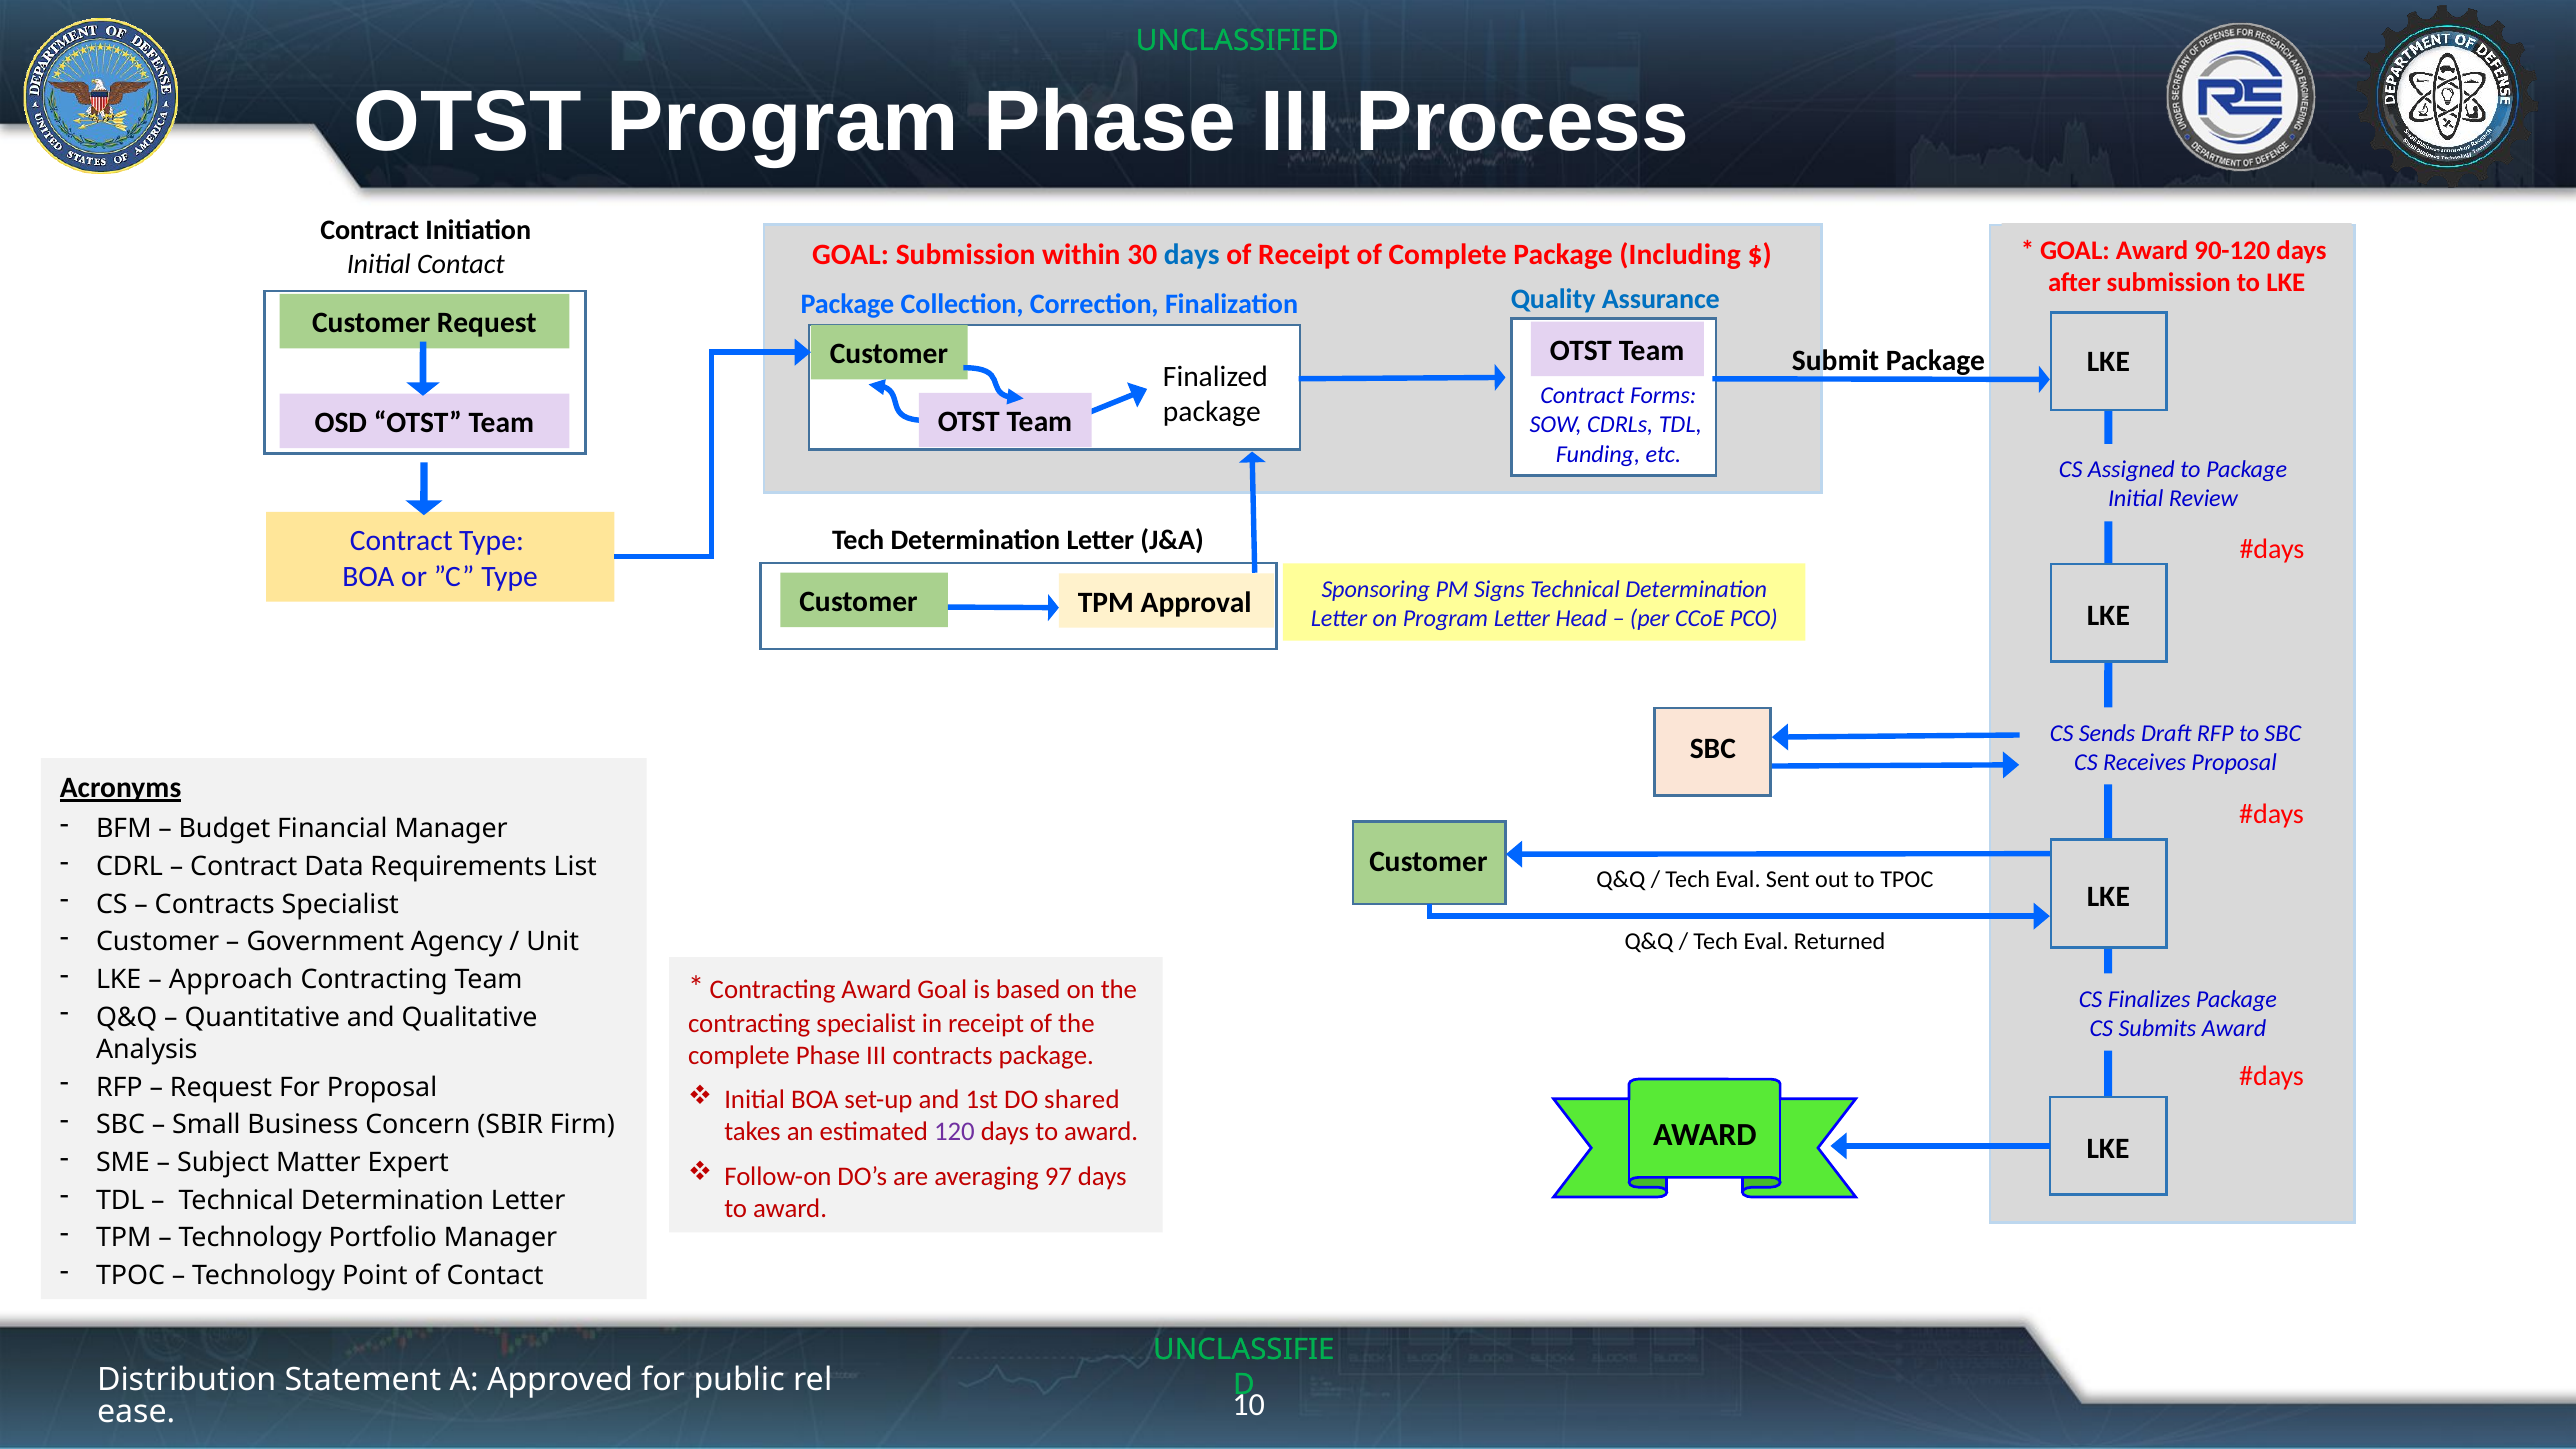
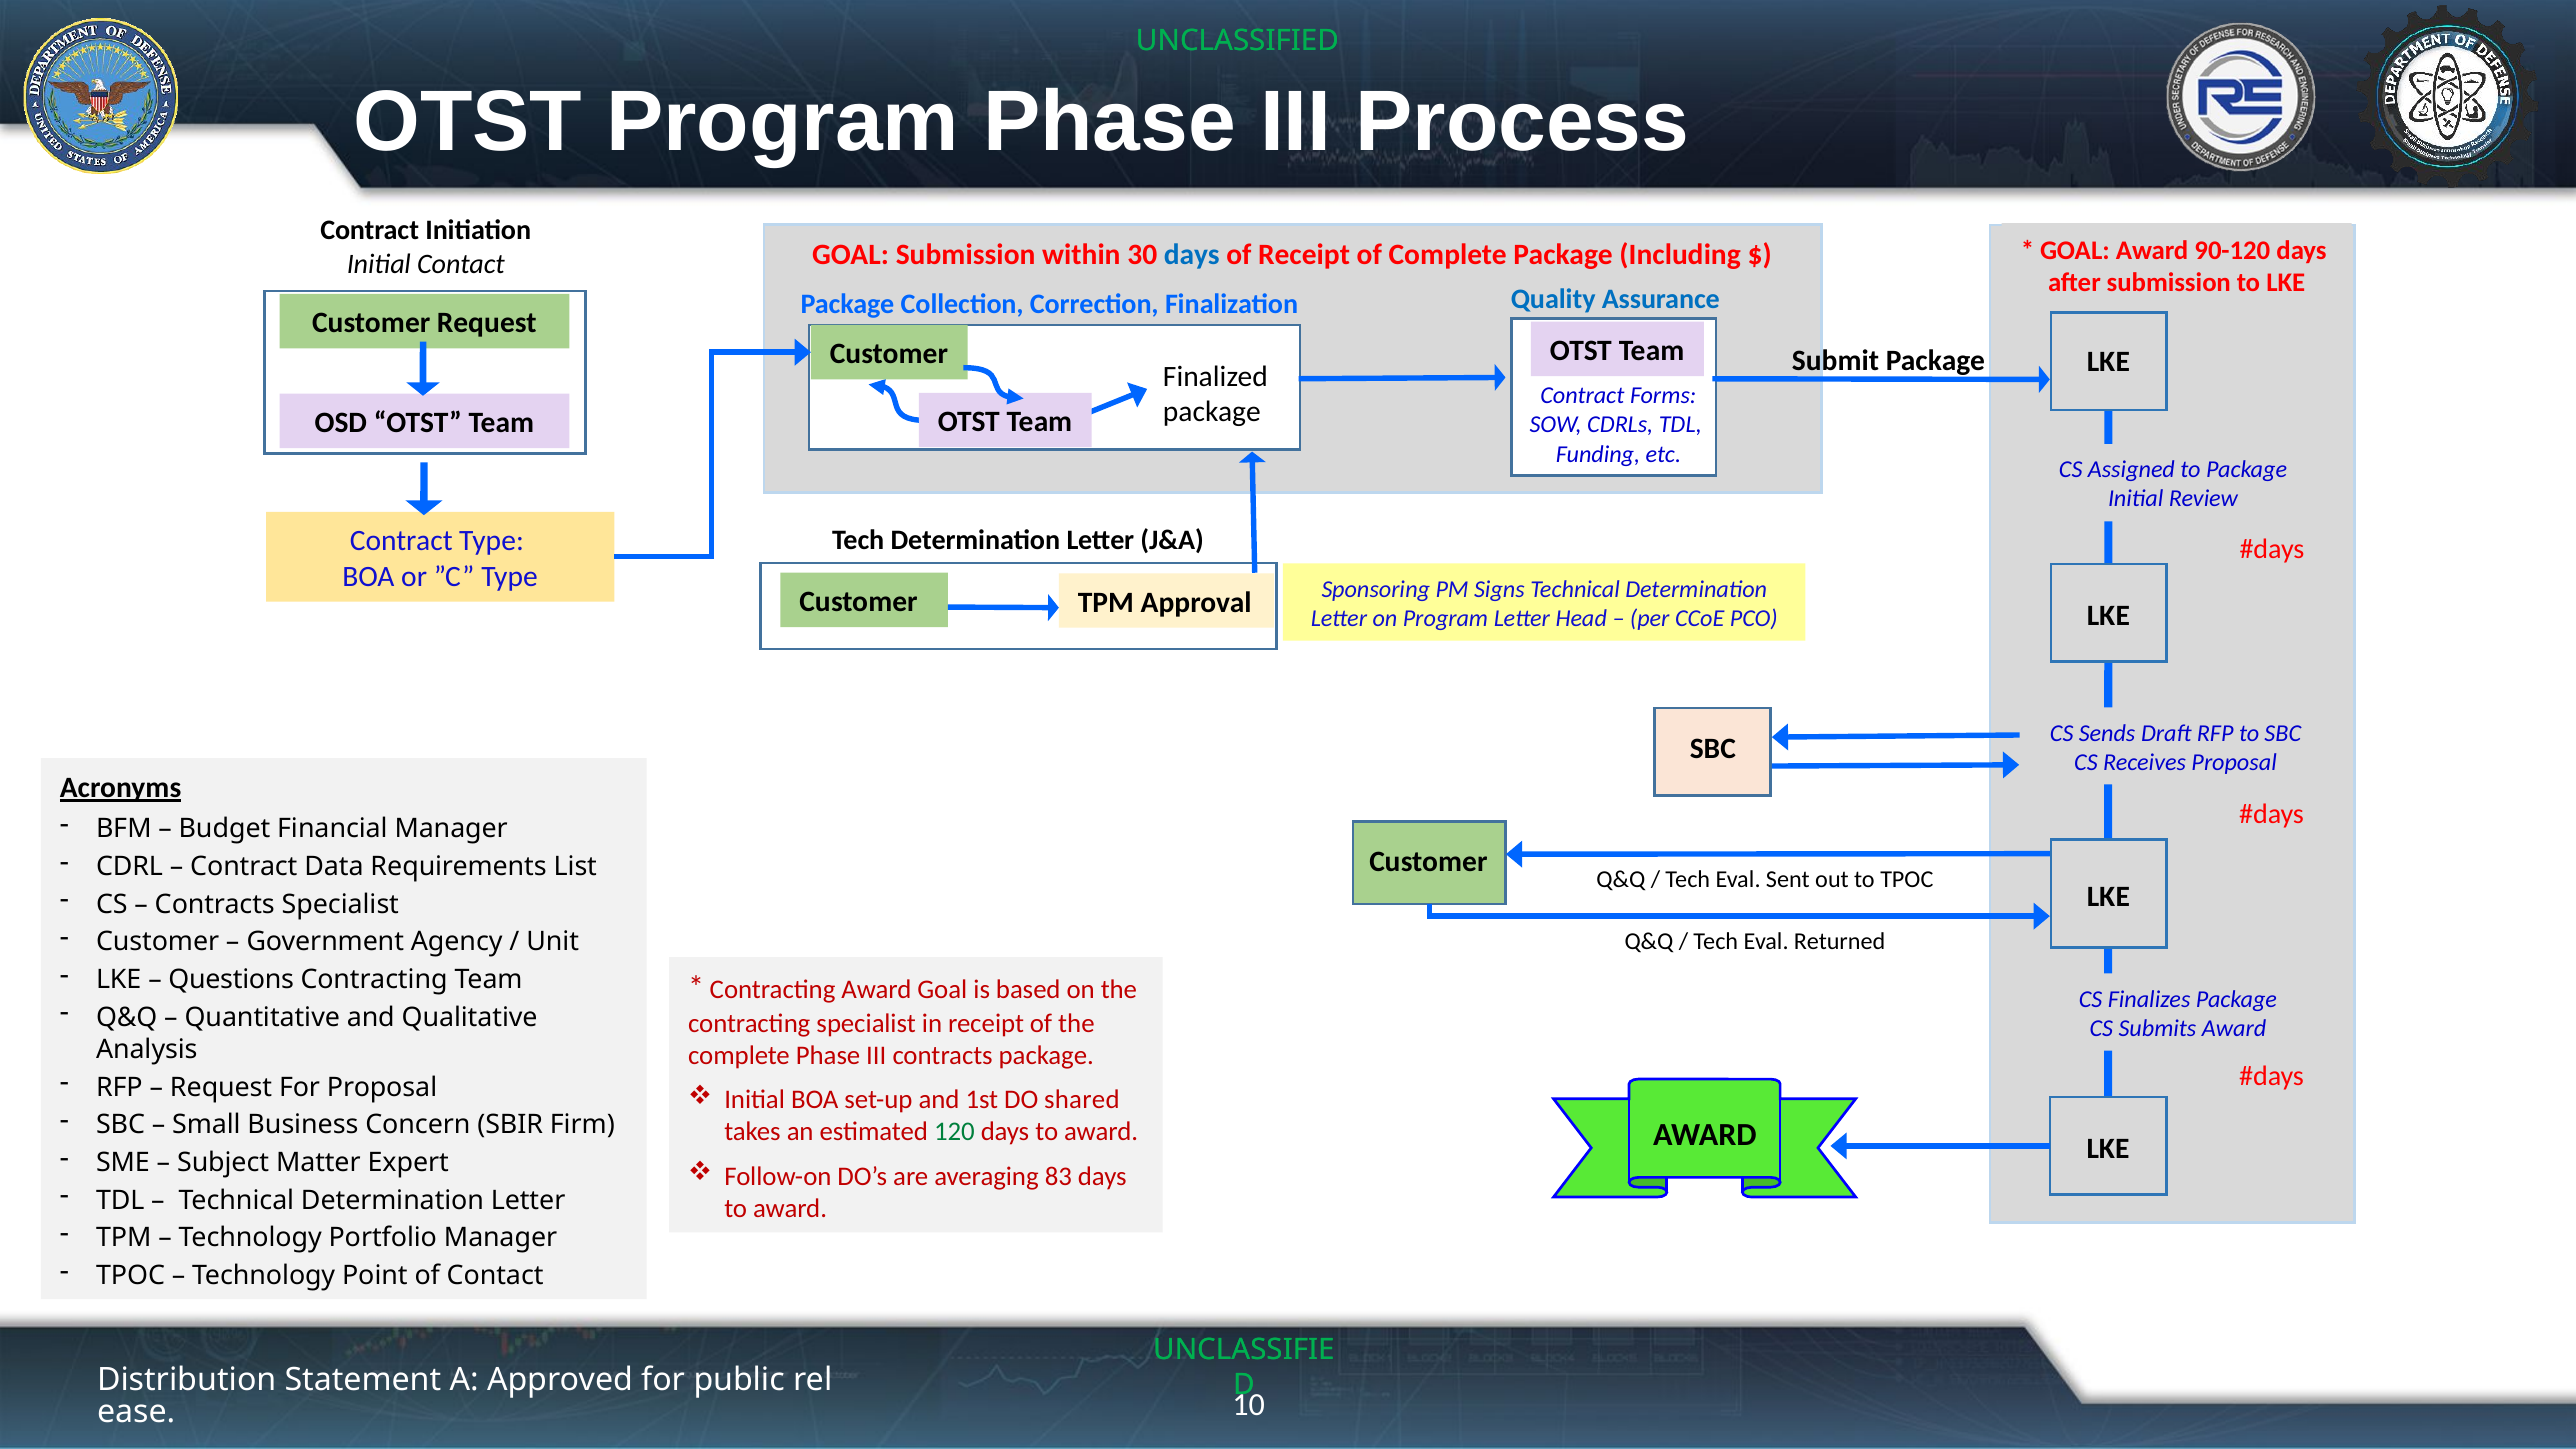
Approach: Approach -> Questions (231, 980)
120 colour: purple -> green (954, 1132)
97: 97 -> 83 (1058, 1176)
